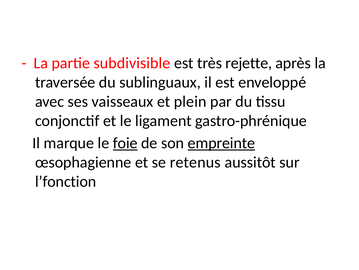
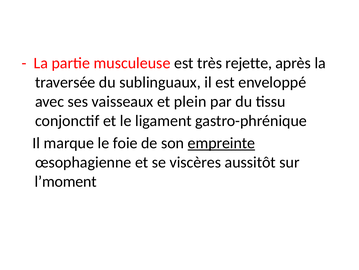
subdivisible: subdivisible -> musculeuse (132, 63)
foie underline: present -> none (125, 143)
retenus: retenus -> viscères (195, 162)
l’fonction: l’fonction -> l’moment (66, 181)
